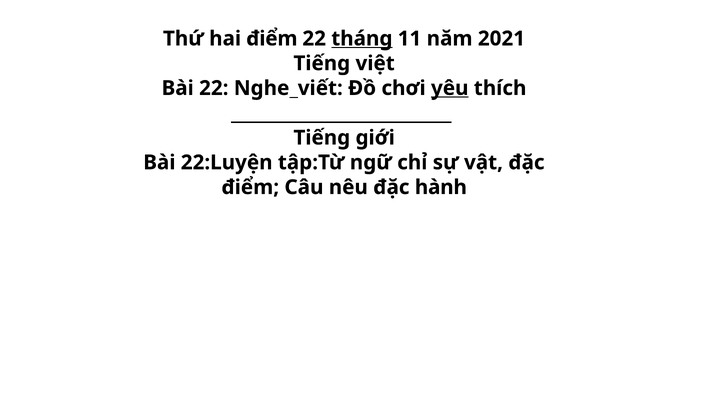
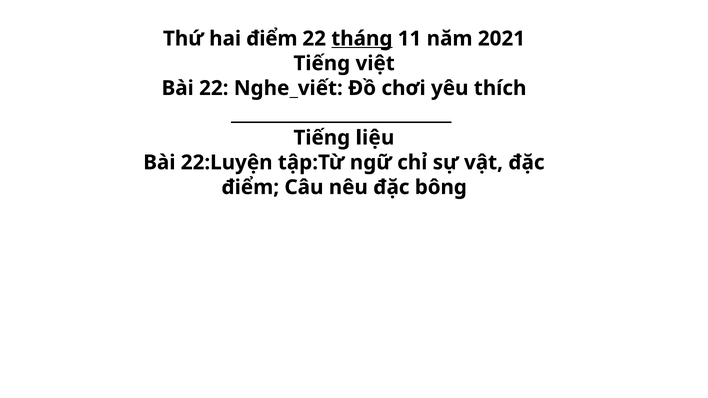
yêu underline: present -> none (450, 88)
giới: giới -> liệu (375, 138)
hành: hành -> bông (441, 187)
